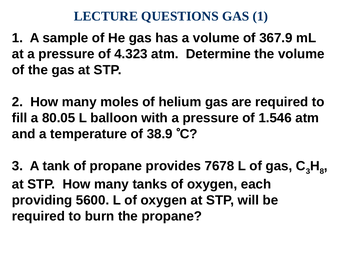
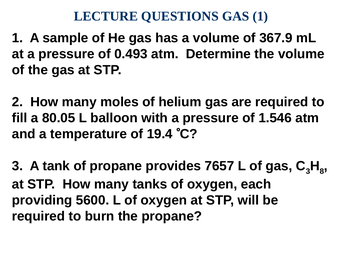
4.323: 4.323 -> 0.493 (131, 54)
38.9: 38.9 -> 19.4 (160, 134)
7678: 7678 -> 7657 (219, 166)
